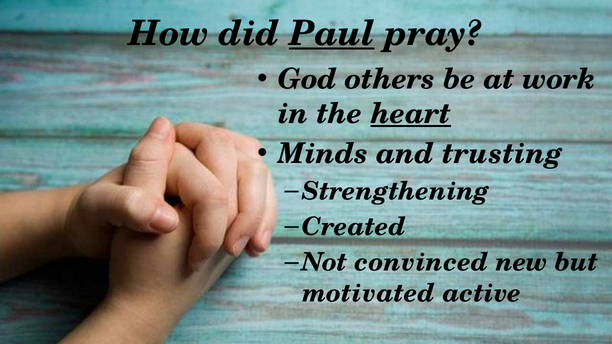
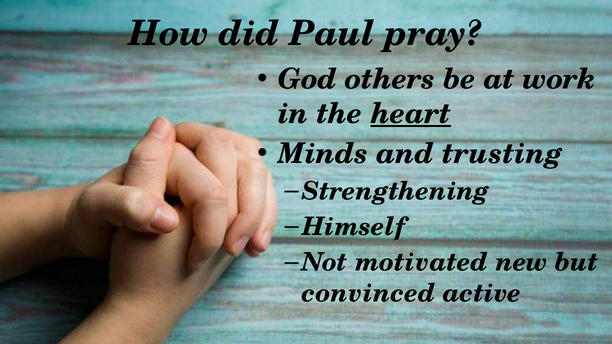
Paul underline: present -> none (332, 34)
Created: Created -> Himself (354, 227)
convinced: convinced -> motivated (421, 263)
motivated: motivated -> convinced (369, 293)
